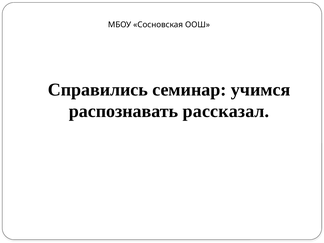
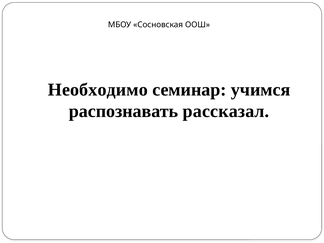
Справились: Справились -> Необходимо (98, 90)
